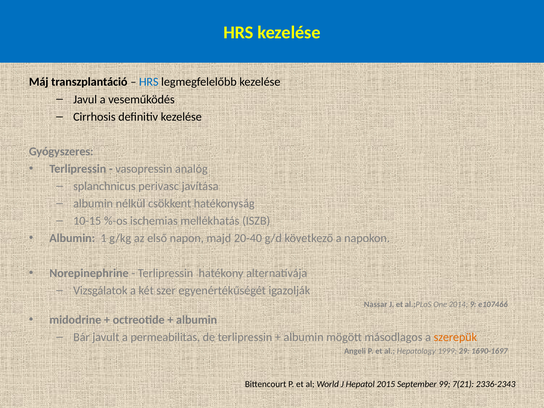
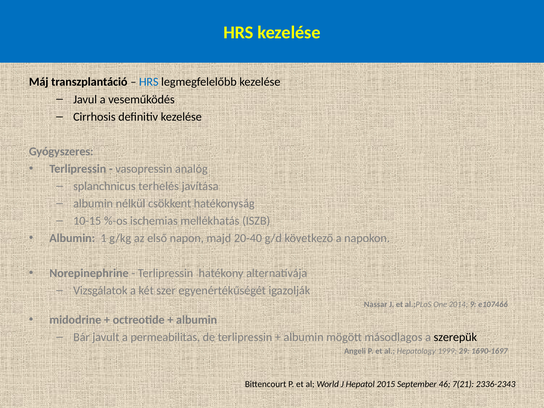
perivasc: perivasc -> terhelés (159, 186)
szerepük colour: orange -> black (455, 337)
99: 99 -> 46 (444, 384)
